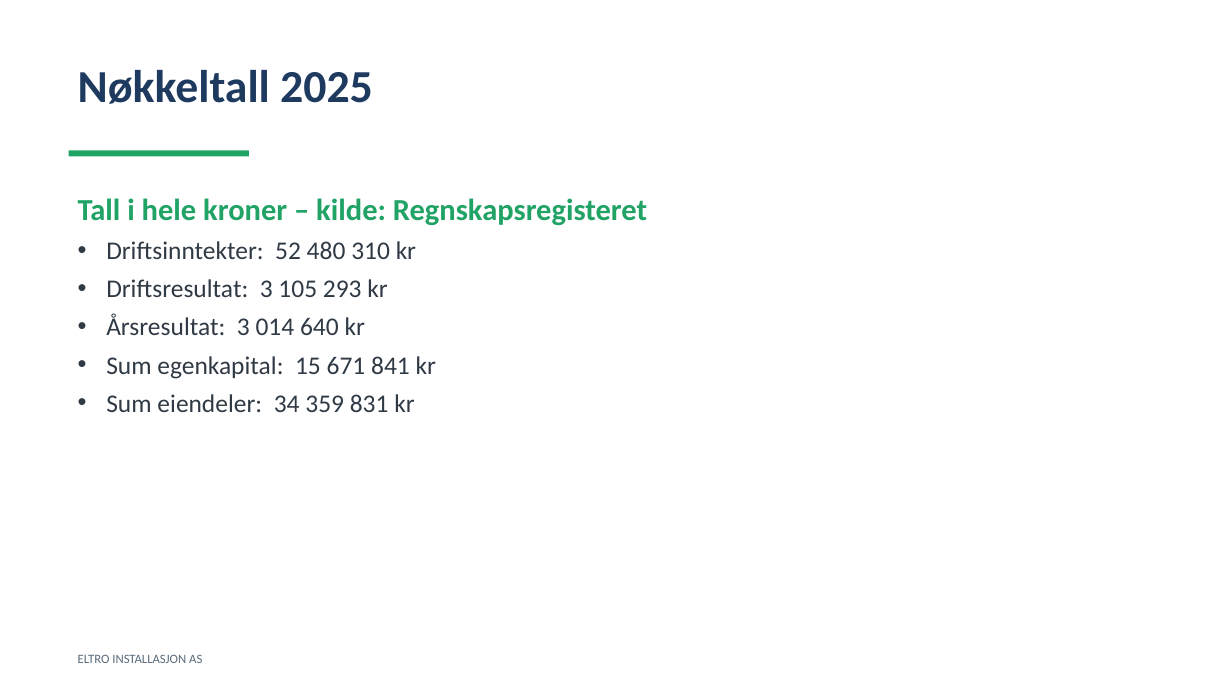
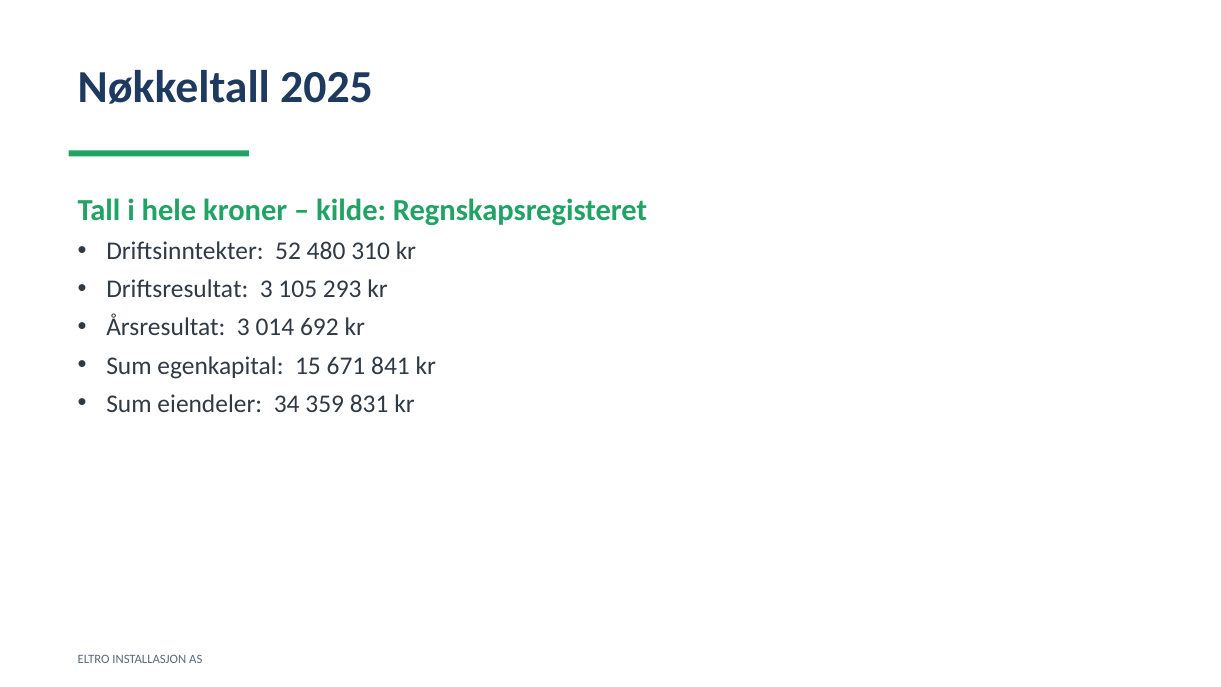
640: 640 -> 692 (319, 327)
